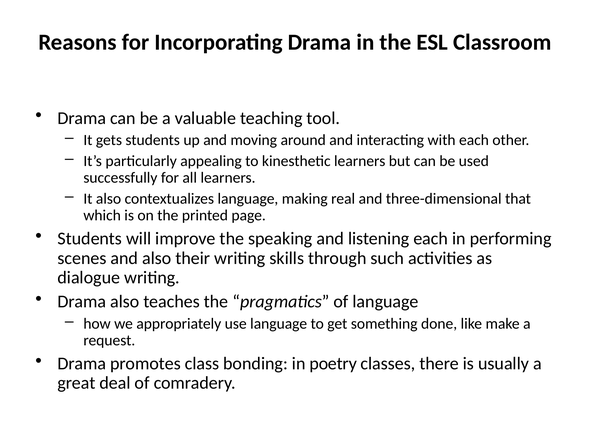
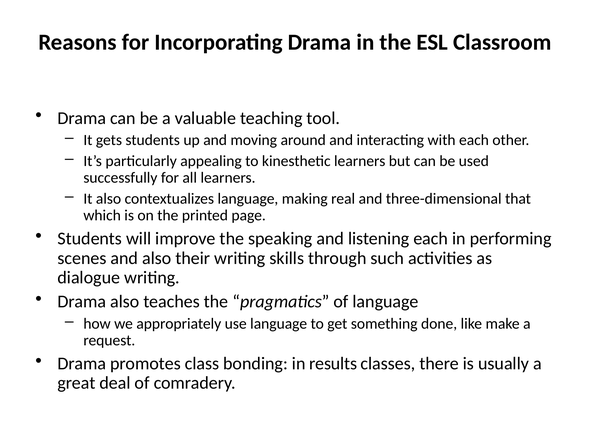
poetry: poetry -> results (333, 364)
